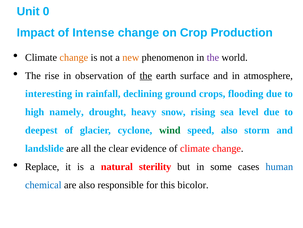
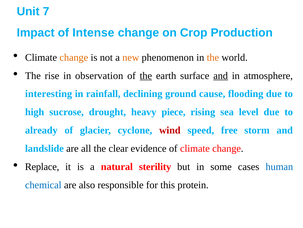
0: 0 -> 7 (46, 11)
the colour: purple -> orange (213, 57)
and underline: none -> present (221, 75)
crops: crops -> cause (212, 94)
namely: namely -> sucrose (67, 112)
snow: snow -> piece (174, 112)
deepest: deepest -> already (41, 130)
wind colour: green -> red (170, 130)
speed also: also -> free (229, 130)
bicolor: bicolor -> protein (193, 184)
